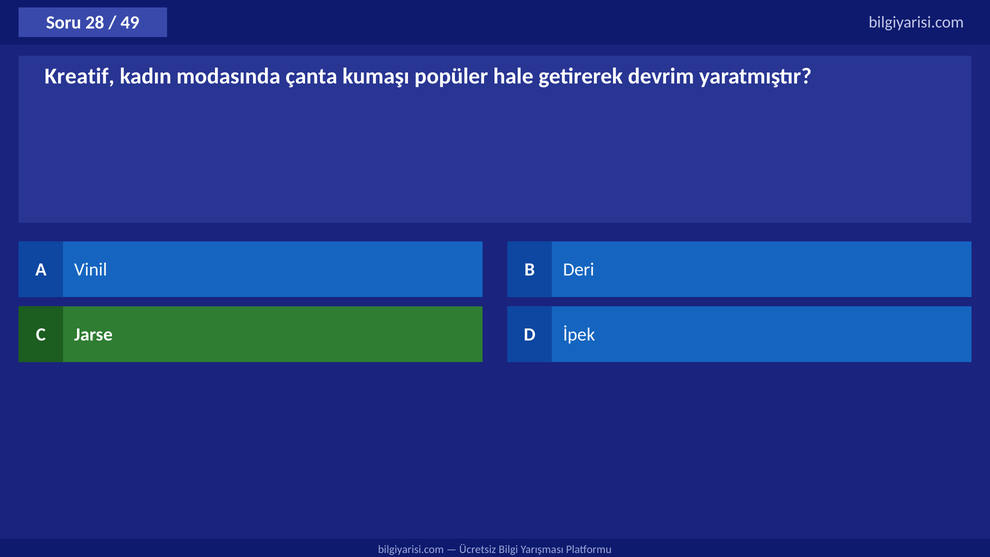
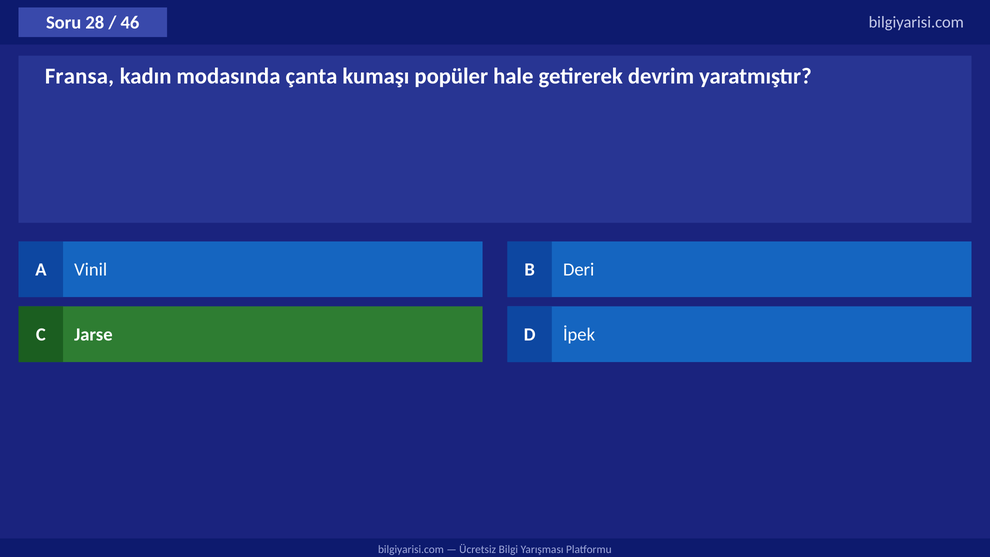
49: 49 -> 46 (130, 23)
Kreatif: Kreatif -> Fransa (79, 76)
